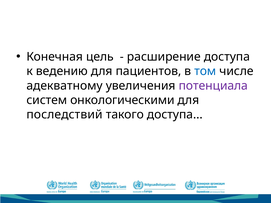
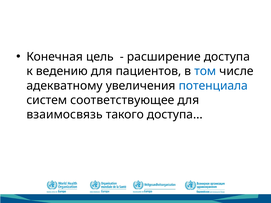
потенциала colour: purple -> blue (213, 86)
онкологическими: онкологическими -> соответствующее (122, 100)
последствий: последствий -> взаимосвязь (65, 115)
